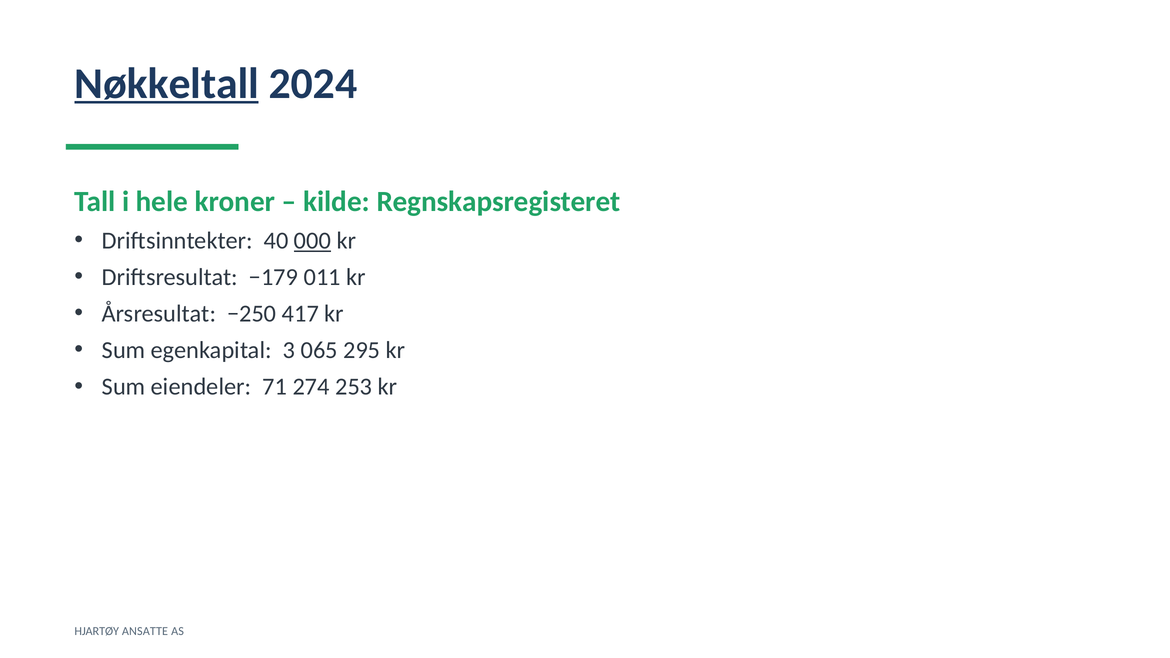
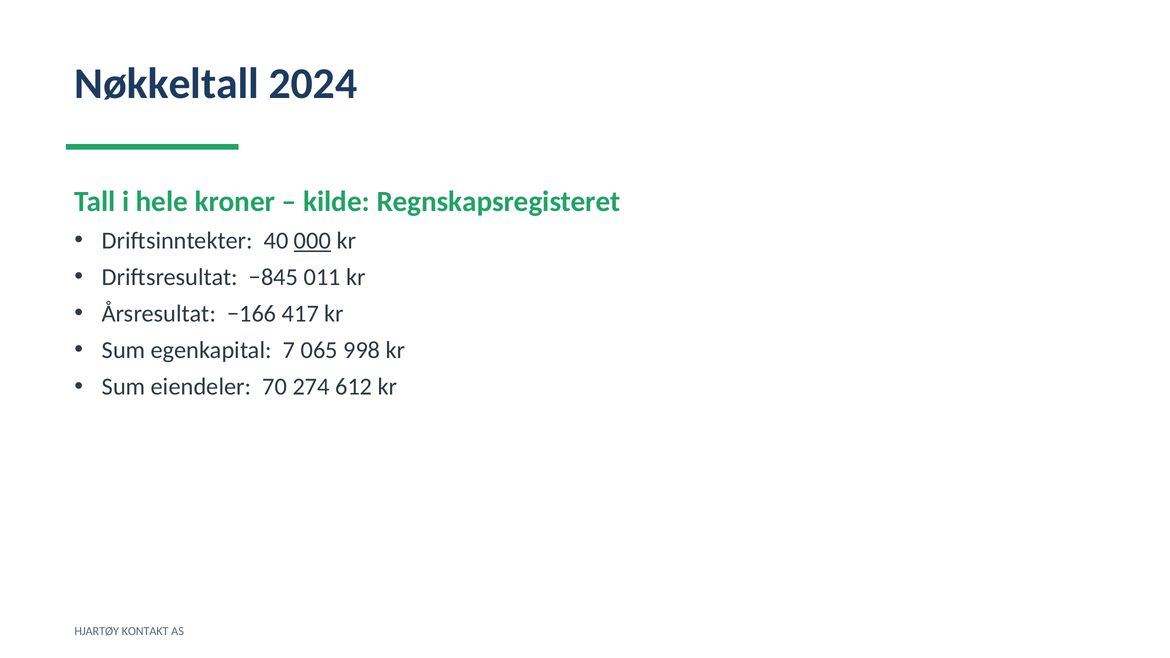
Nøkkeltall underline: present -> none (167, 84)
−179: −179 -> −845 (274, 277)
−250: −250 -> −166 (252, 314)
3: 3 -> 7 (289, 350)
295: 295 -> 998 (362, 350)
71: 71 -> 70 (275, 387)
253: 253 -> 612 (354, 387)
ANSATTE: ANSATTE -> KONTAKT (145, 631)
